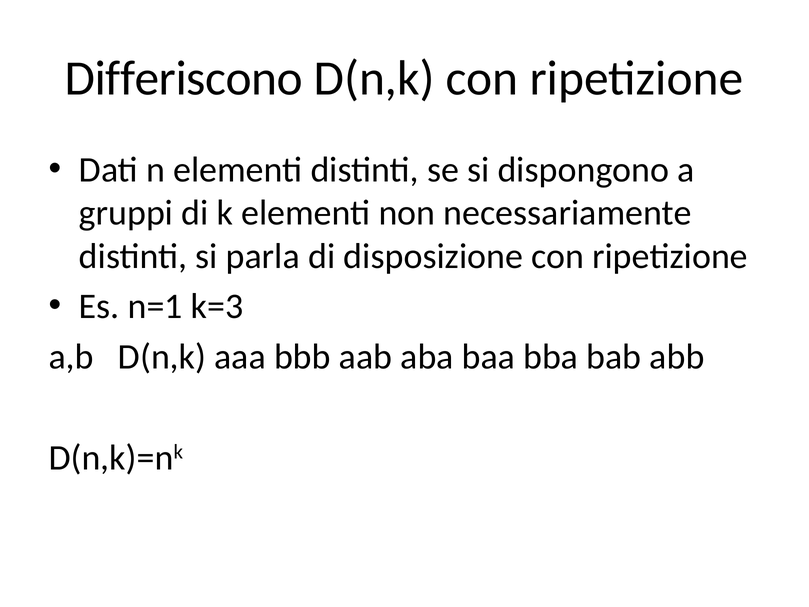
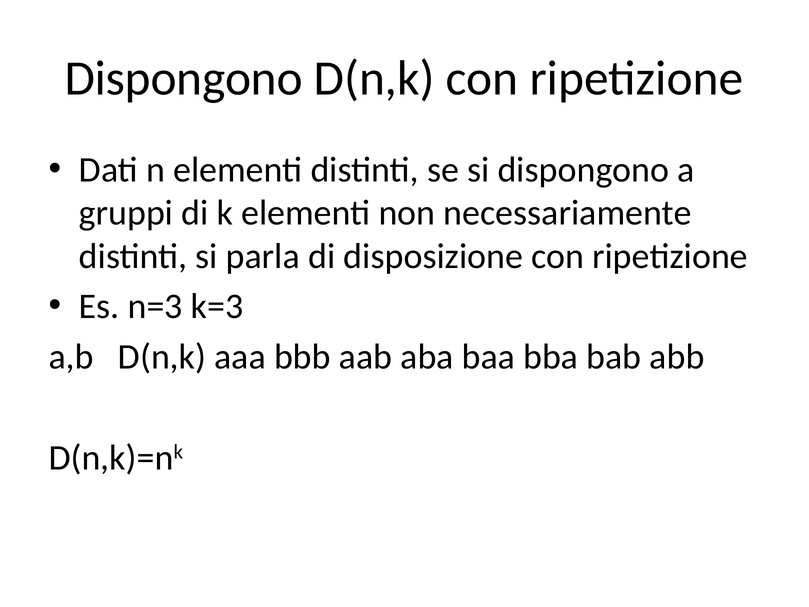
Differiscono: Differiscono -> Dispongono (184, 78)
n=1: n=1 -> n=3 (155, 306)
